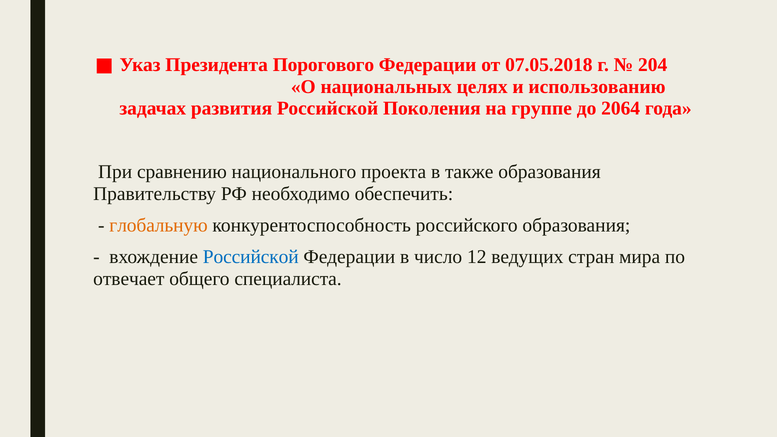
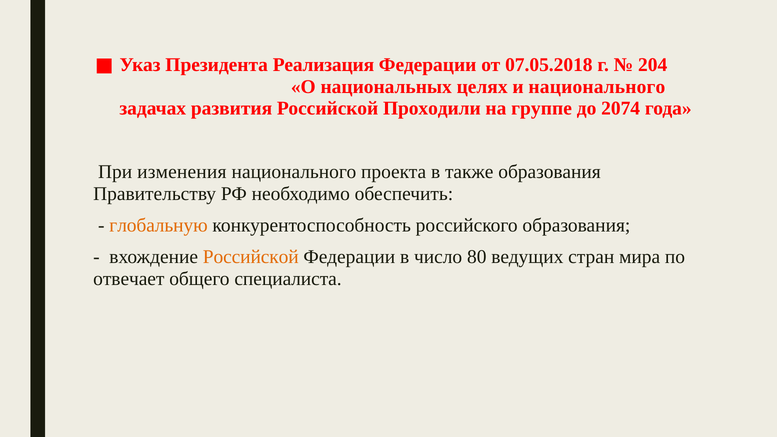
Порогового: Порогового -> Реализация (323, 65)
и использованию: использованию -> национального (597, 87)
Поколения: Поколения -> Проходили (432, 109)
2064: 2064 -> 2074 (621, 109)
сравнению: сравнению -> изменения (182, 172)
Российской colour: blue -> orange (251, 257)
12: 12 -> 80 (477, 257)
